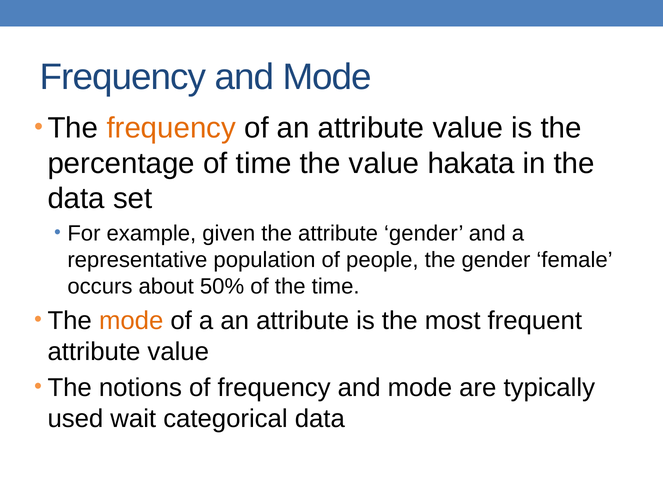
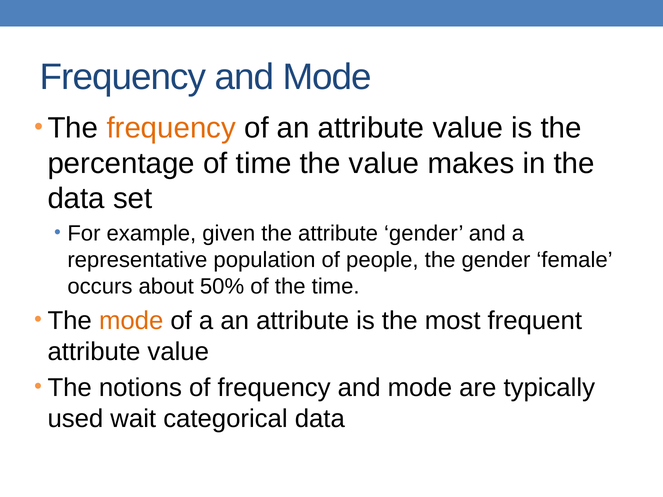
hakata: hakata -> makes (471, 163)
